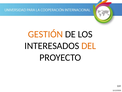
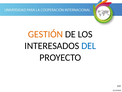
DEL colour: orange -> blue (89, 46)
